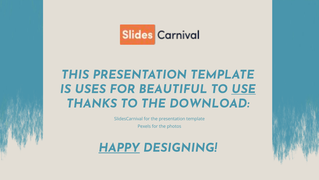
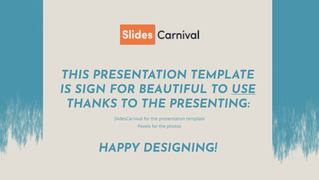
USES: USES -> SIGN (90, 89)
DOWNLOAD: DOWNLOAD -> PRESENTING (209, 103)
HAPPY underline: present -> none (119, 147)
